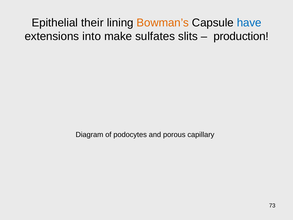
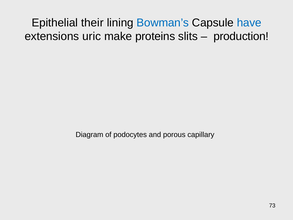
Bowman’s colour: orange -> blue (163, 23)
into: into -> uric (92, 36)
sulfates: sulfates -> proteins (155, 36)
